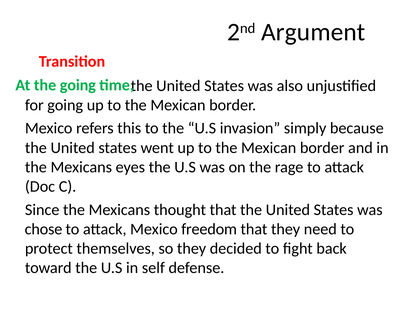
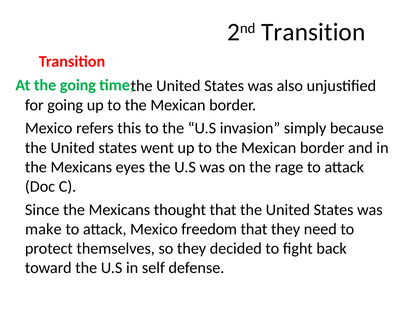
2nd Argument: Argument -> Transition (313, 32)
chose: chose -> make (43, 229)
